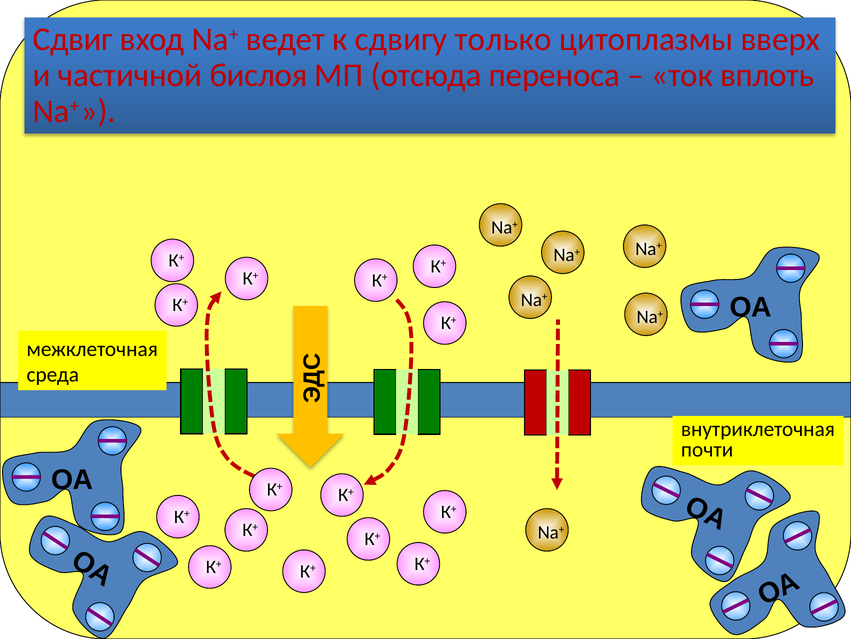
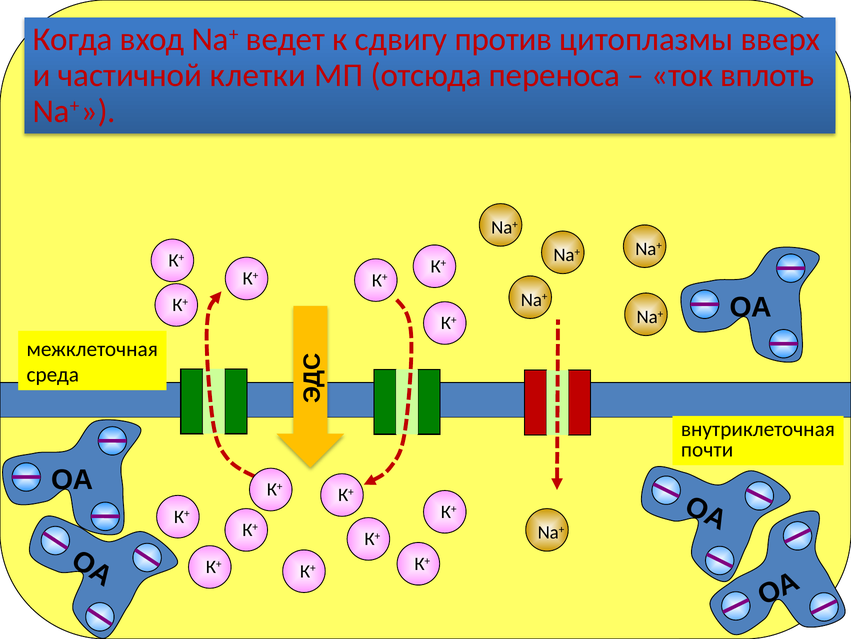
Сдвиг: Сдвиг -> Когда (73, 39)
только: только -> против (504, 39)
бислоя: бислоя -> клетки (258, 75)
